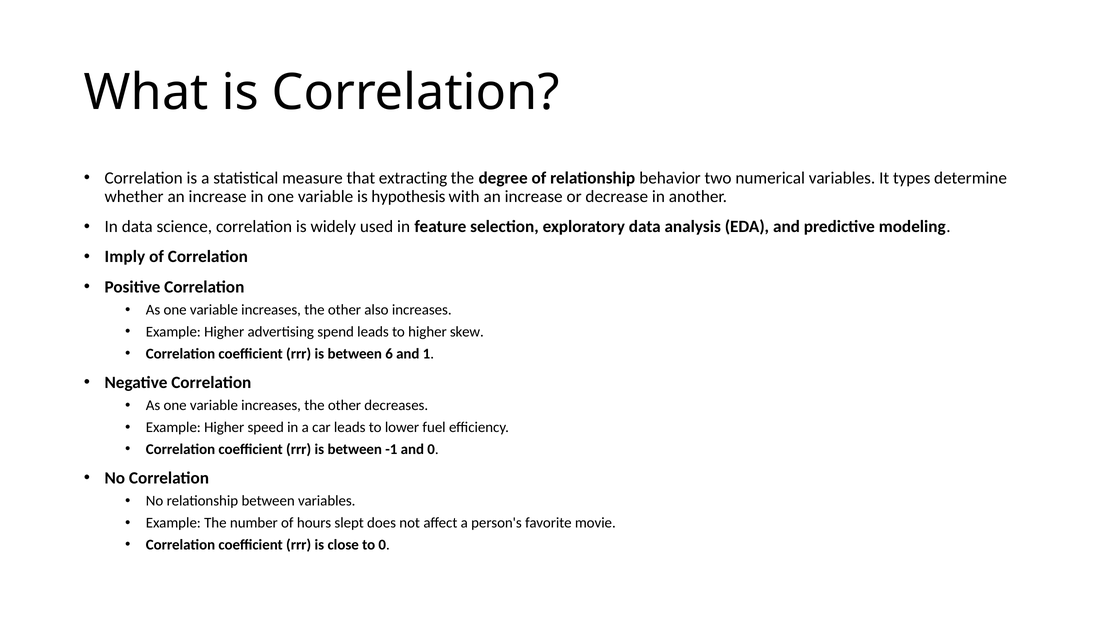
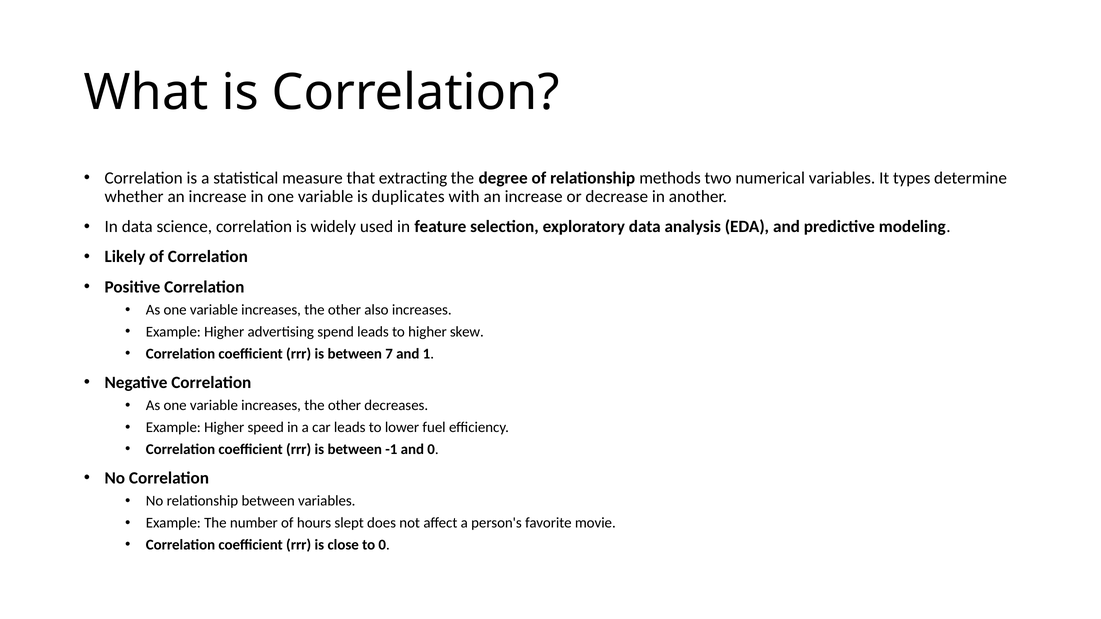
behavior: behavior -> methods (670, 178)
hypothesis: hypothesis -> duplicates (408, 197)
Imply: Imply -> Likely (125, 257)
6: 6 -> 7 (389, 354)
